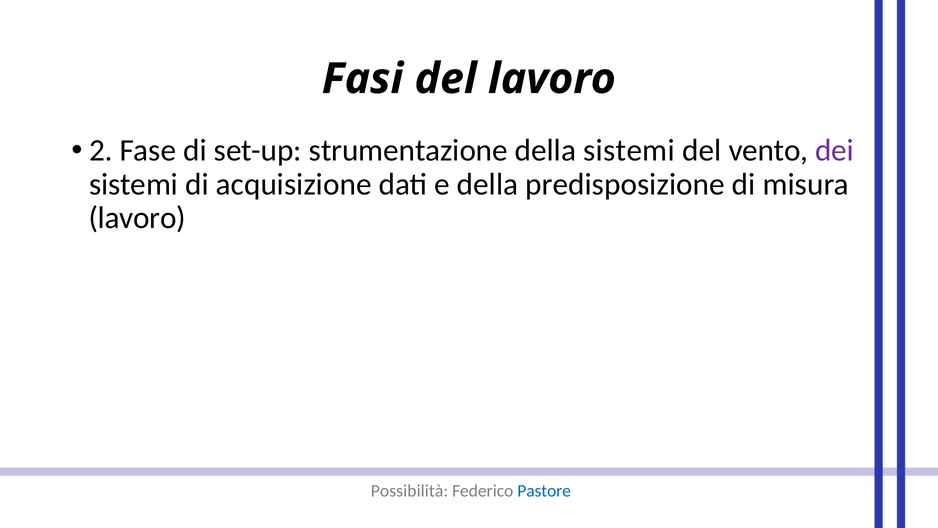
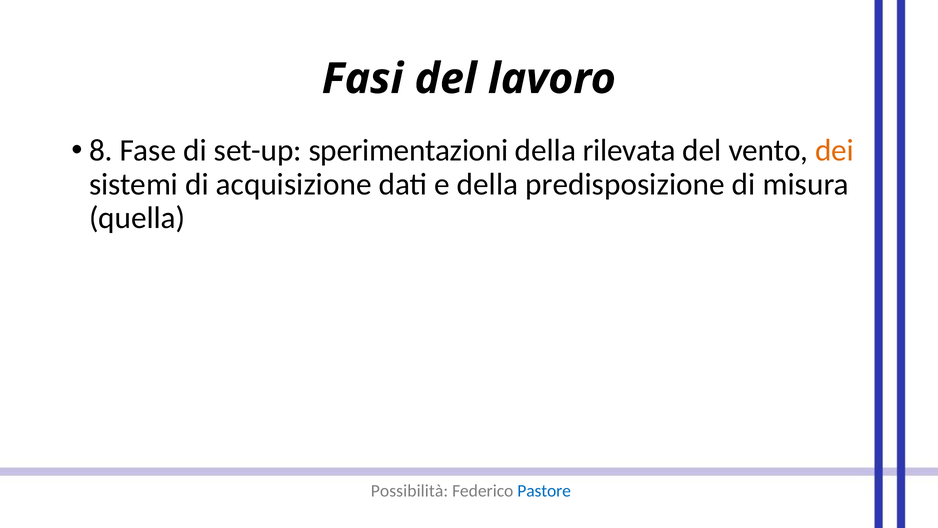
2: 2 -> 8 (101, 150)
strumentazione: strumentazione -> sperimentazioni (408, 150)
della sistemi: sistemi -> rilevata (629, 150)
dei colour: purple -> orange (835, 150)
lavoro: lavoro -> quella (137, 218)
